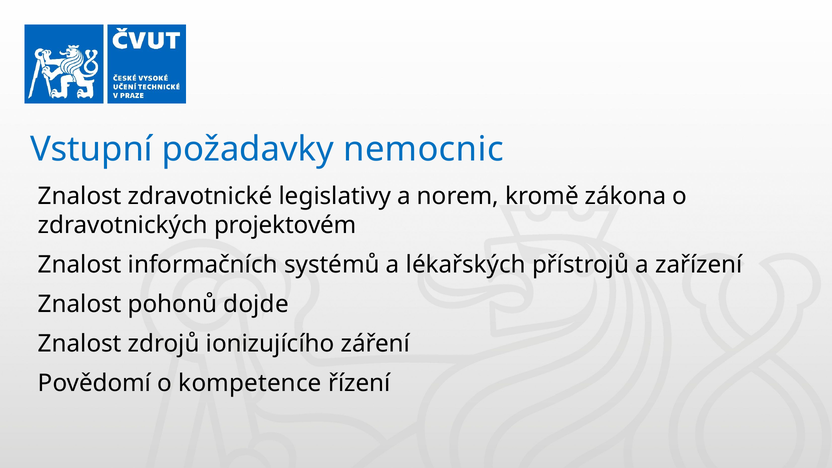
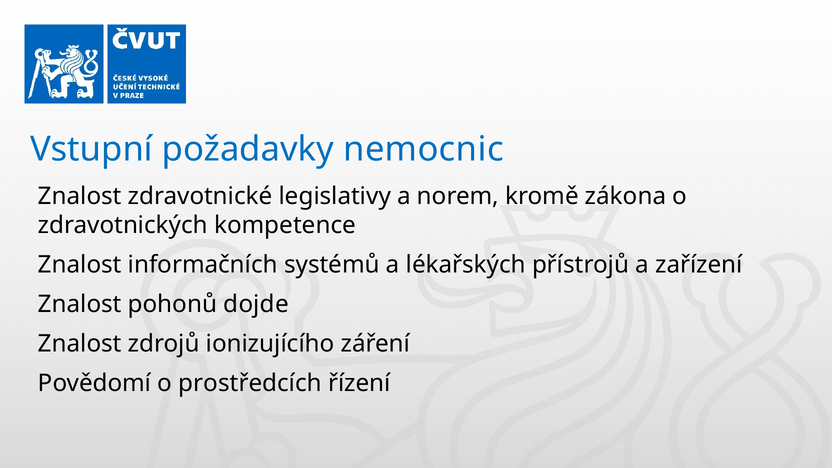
projektovém: projektovém -> kompetence (285, 225)
kompetence: kompetence -> prostředcích (250, 383)
